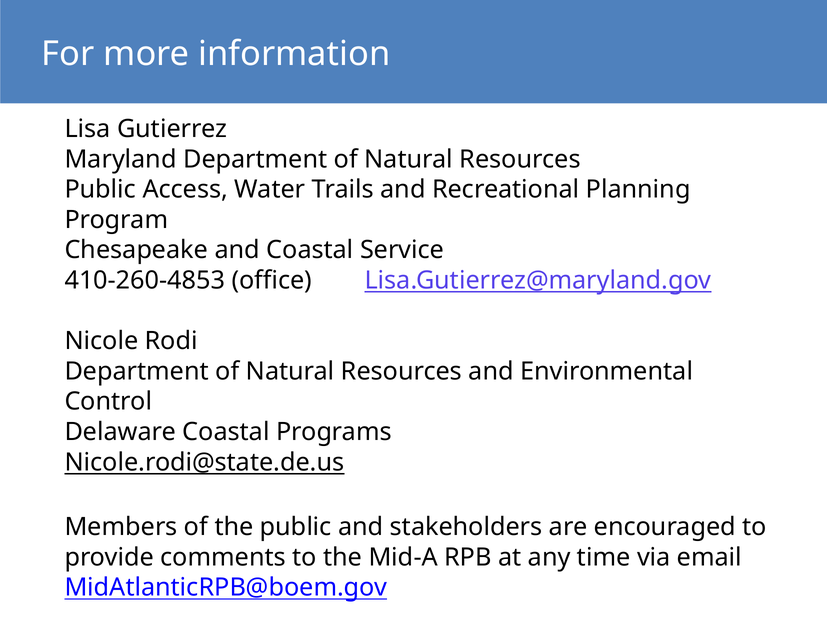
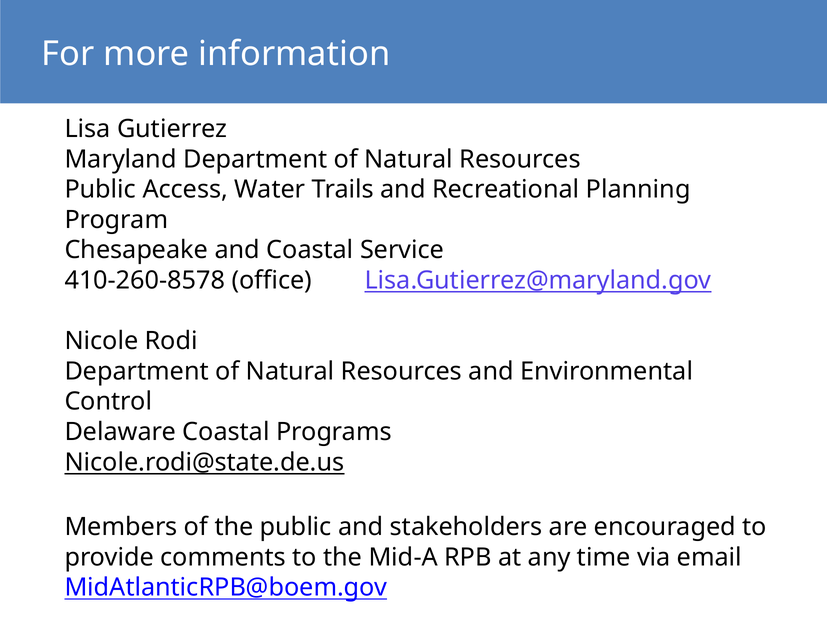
410-260-4853: 410-260-4853 -> 410-260-8578 (145, 281)
